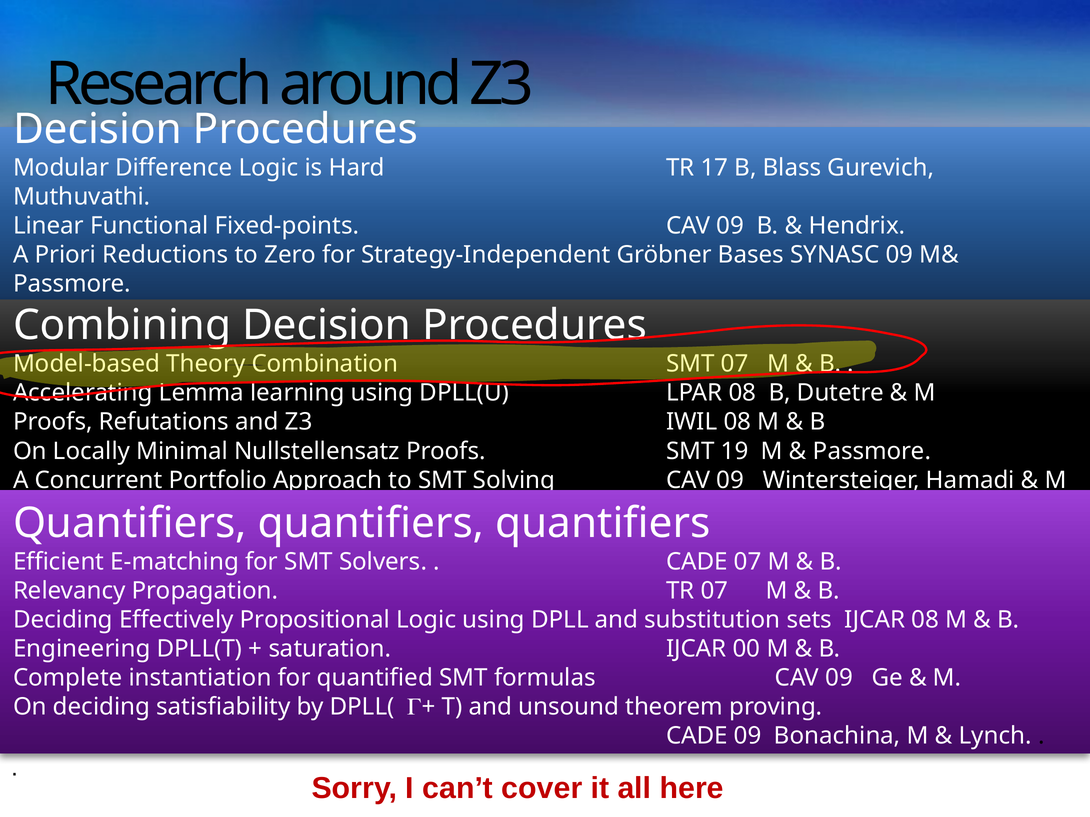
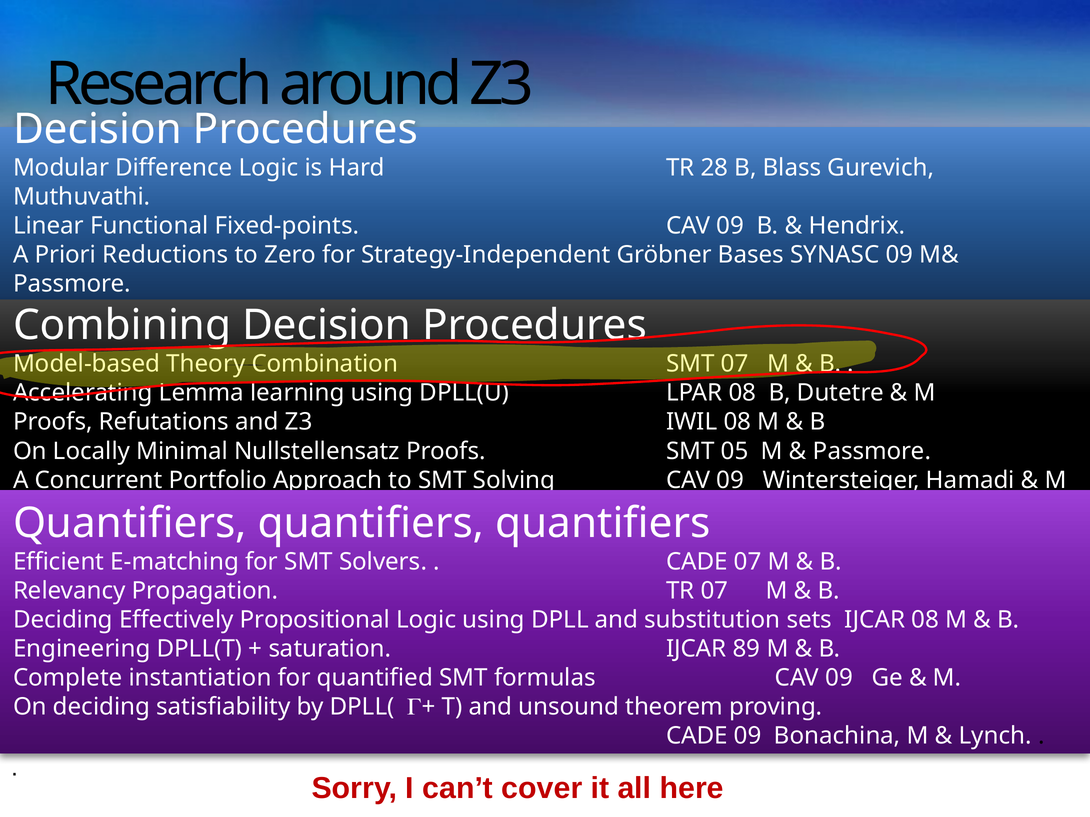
17: 17 -> 28 (714, 168)
19: 19 -> 05 (735, 451)
00: 00 -> 89 (746, 649)
